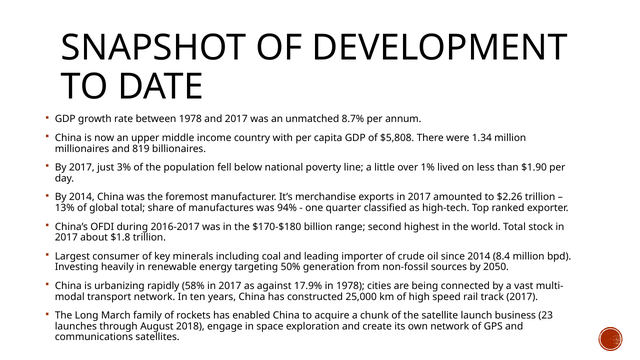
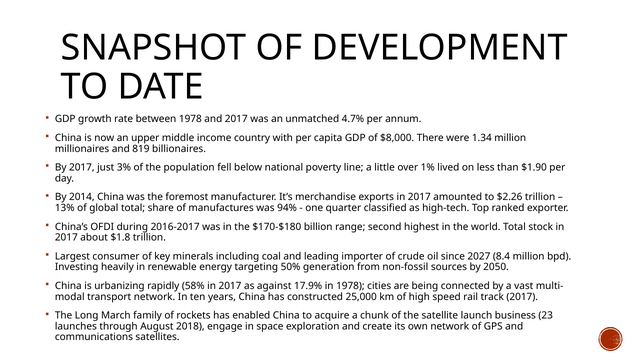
8.7%: 8.7% -> 4.7% (353, 119)
$5,808: $5,808 -> $8,000 (397, 138)
since 2014: 2014 -> 2027 (479, 256)
